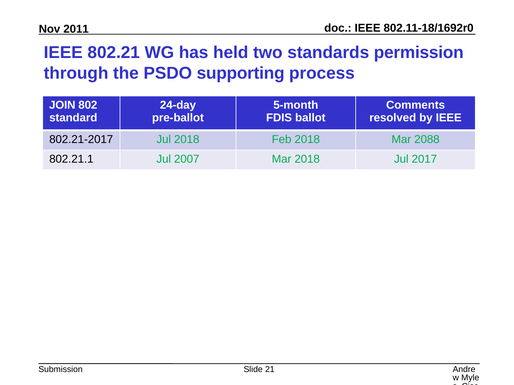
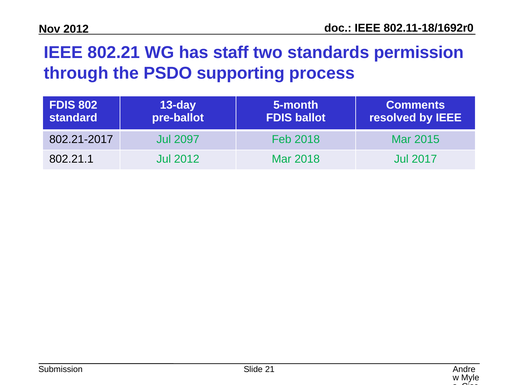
2011: 2011 -> 2012 (76, 29)
held: held -> staff (231, 53)
JOIN: JOIN -> FDIS (62, 105)
24-day: 24-day -> 13-day (178, 105)
Jul 2018: 2018 -> 2097 (187, 139)
2088: 2088 -> 2015 (427, 139)
Jul 2007: 2007 -> 2012 (187, 159)
